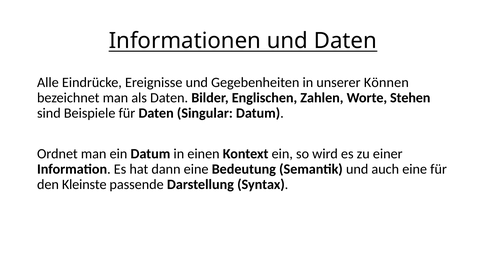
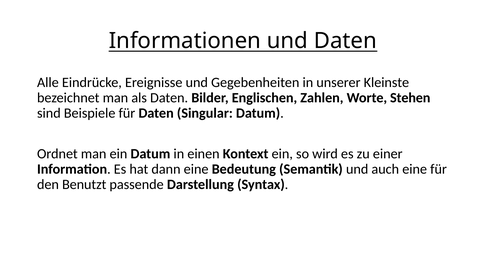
Können: Können -> Kleinste (386, 82)
Kleinste: Kleinste -> Benutzt (84, 184)
